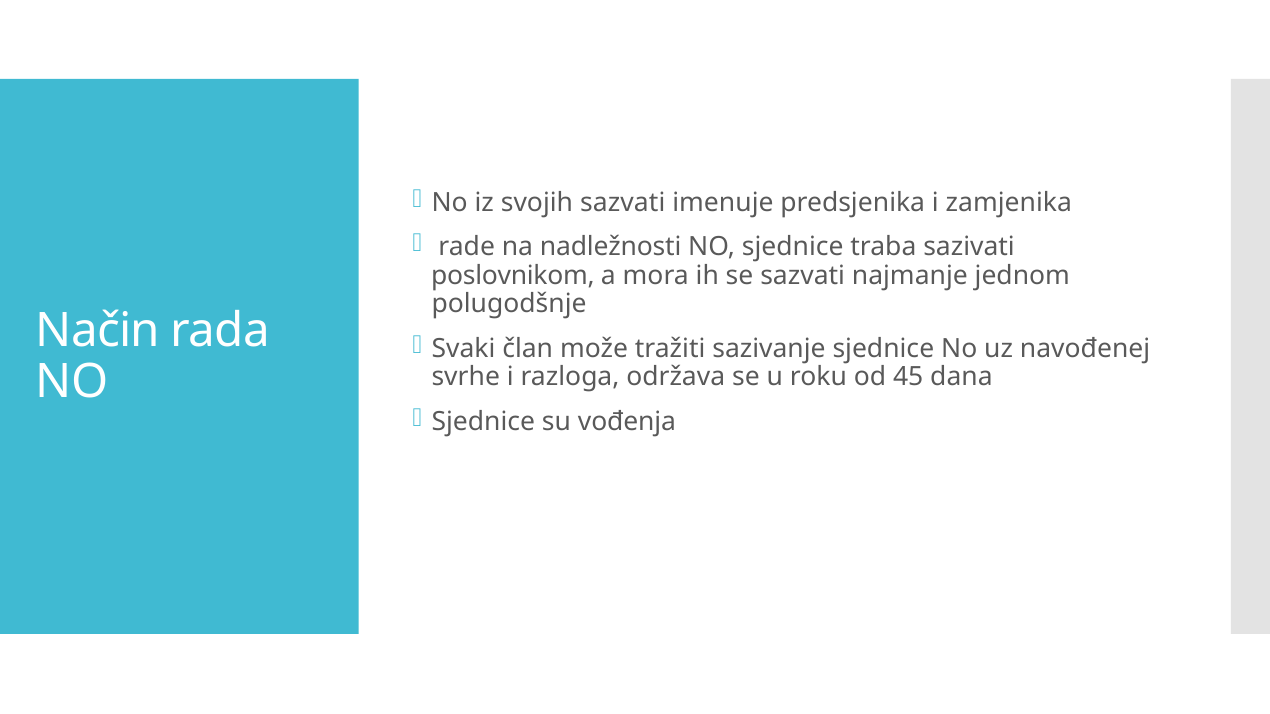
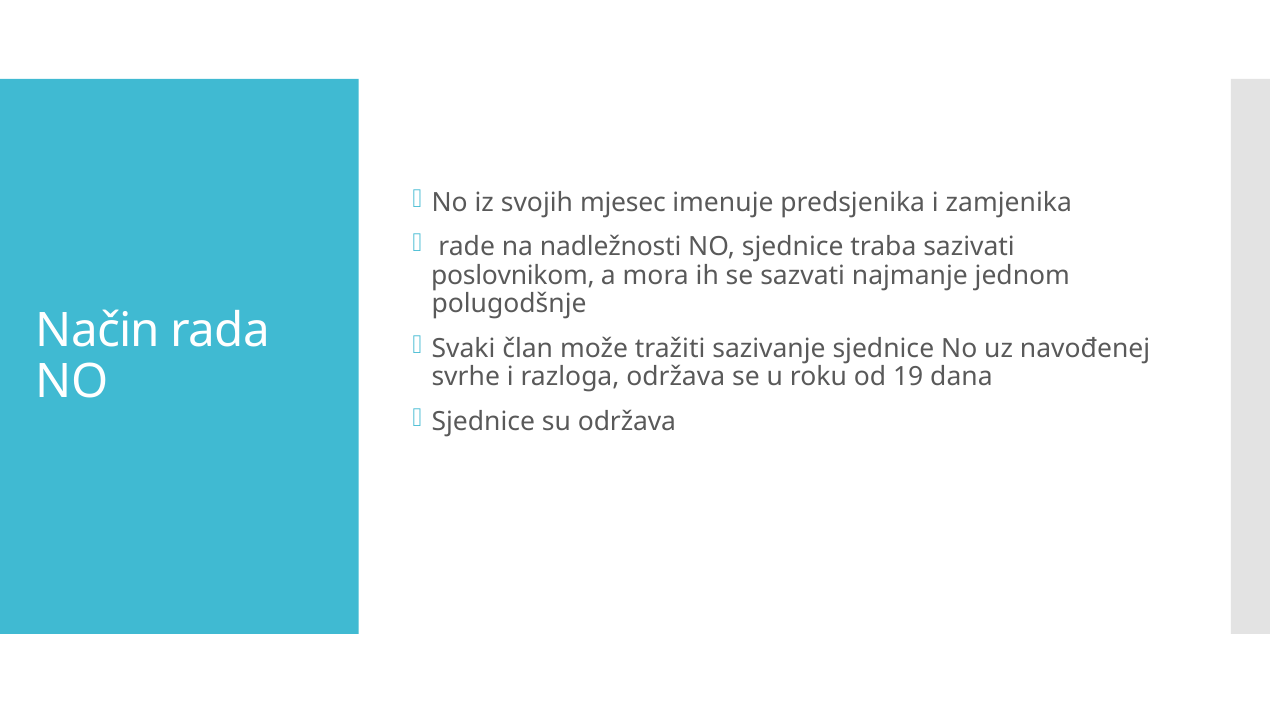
svojih sazvati: sazvati -> mjesec (623, 203)
45: 45 -> 19 (908, 377)
su vođenja: vođenja -> održava (627, 422)
